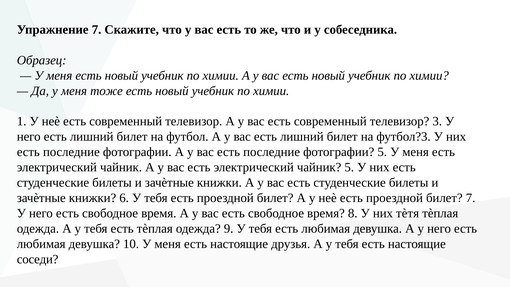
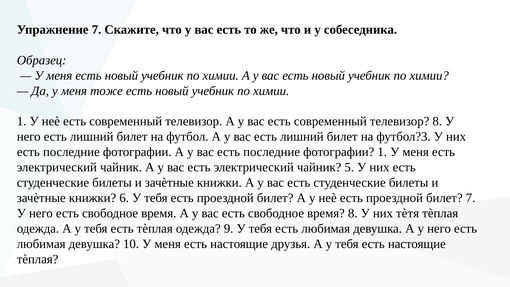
телевизор 3: 3 -> 8 (437, 121)
фотографии 5: 5 -> 1 (382, 152)
соседи: соседи -> тѐплая (38, 259)
